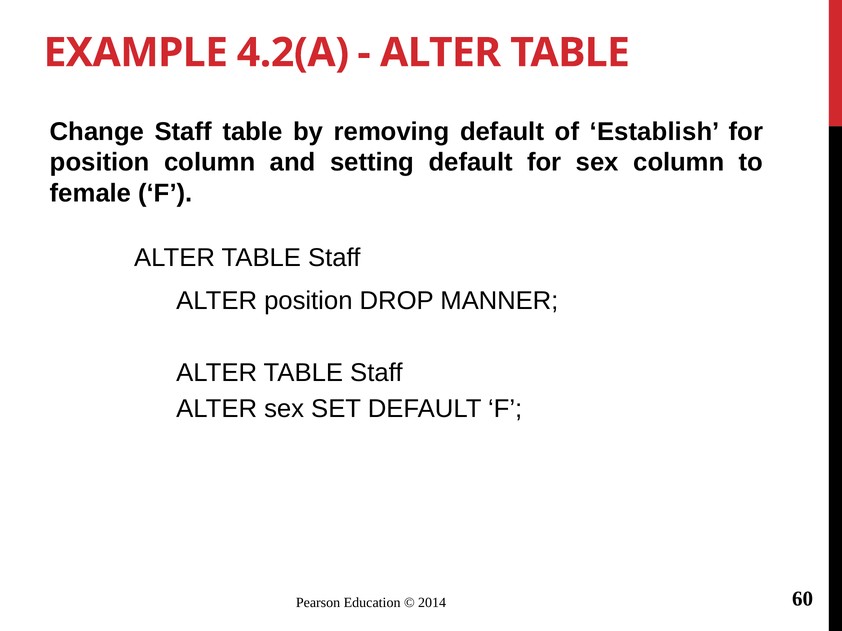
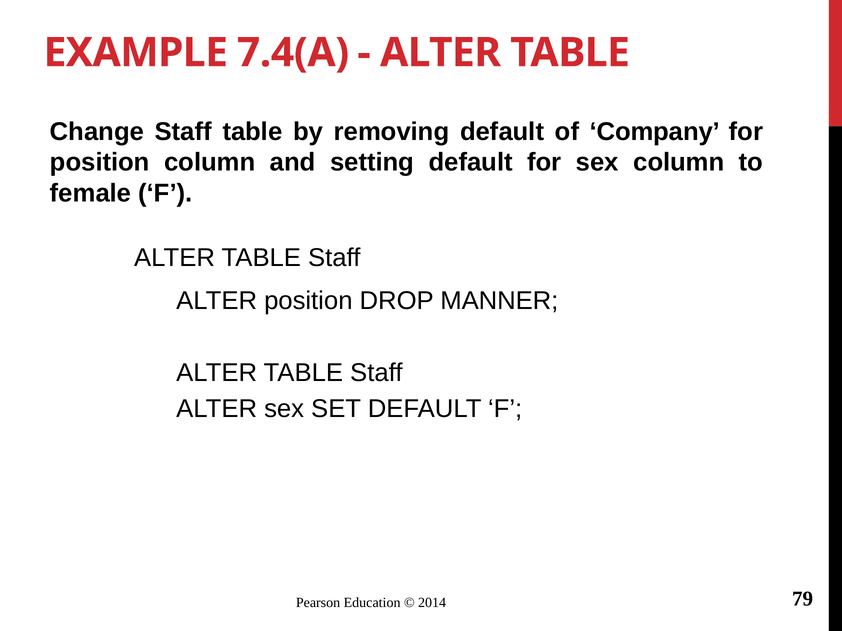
4.2(A: 4.2(A -> 7.4(A (293, 53)
Establish: Establish -> Company (655, 132)
60: 60 -> 79 (803, 599)
